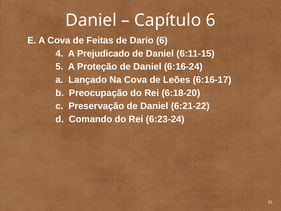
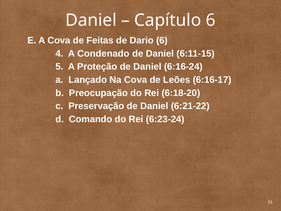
Prejudicado: Prejudicado -> Condenado (103, 53)
